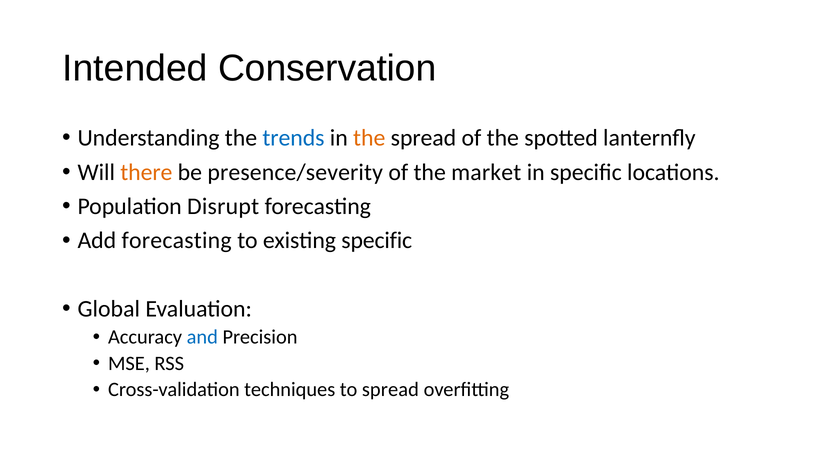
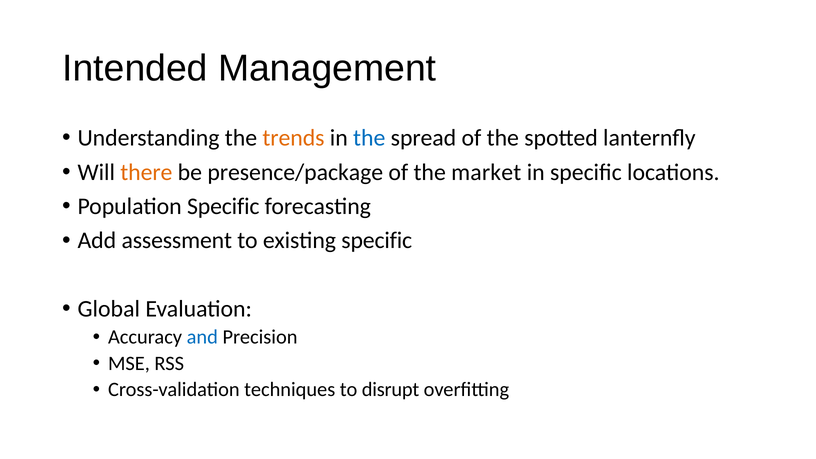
Conservation: Conservation -> Management (327, 69)
trends colour: blue -> orange (293, 138)
the colour: orange -> blue (369, 138)
presence/severity: presence/severity -> presence/package (295, 172)
Population Disrupt: Disrupt -> Specific (223, 206)
Add forecasting: forecasting -> assessment (177, 241)
to spread: spread -> disrupt (391, 390)
